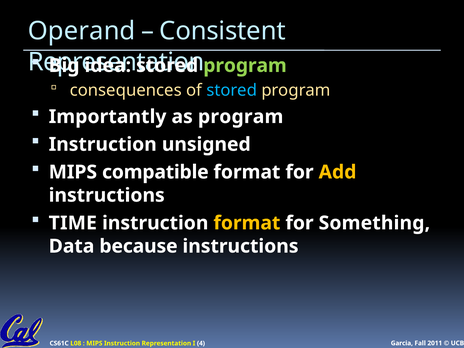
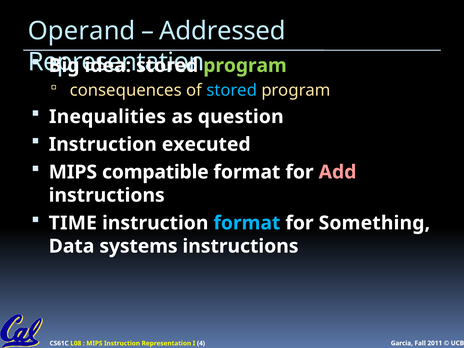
Consistent: Consistent -> Addressed (223, 31)
Importantly: Importantly -> Inequalities (107, 117)
as program: program -> question (241, 117)
unsigned: unsigned -> executed (206, 144)
Add colour: yellow -> pink (338, 172)
format colour: yellow -> light blue (247, 223)
because: because -> systems (138, 246)
